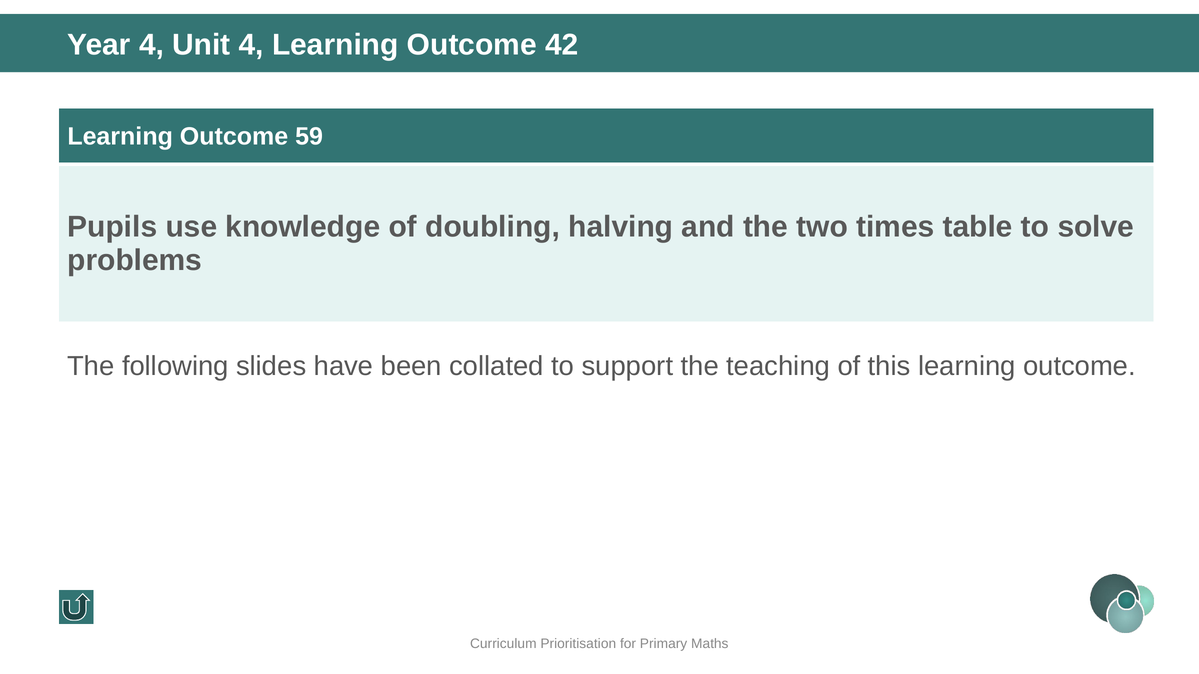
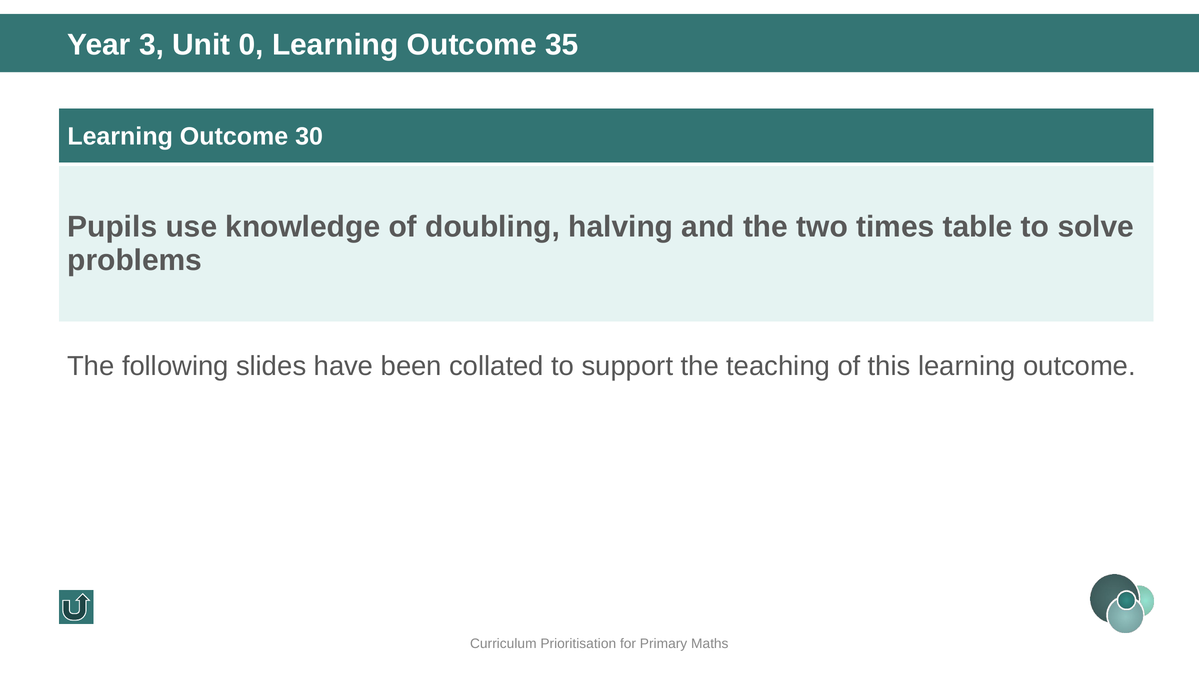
Year 4: 4 -> 3 (151, 45)
Unit 4: 4 -> 0 (251, 45)
42: 42 -> 35 (562, 45)
59: 59 -> 30 (309, 137)
